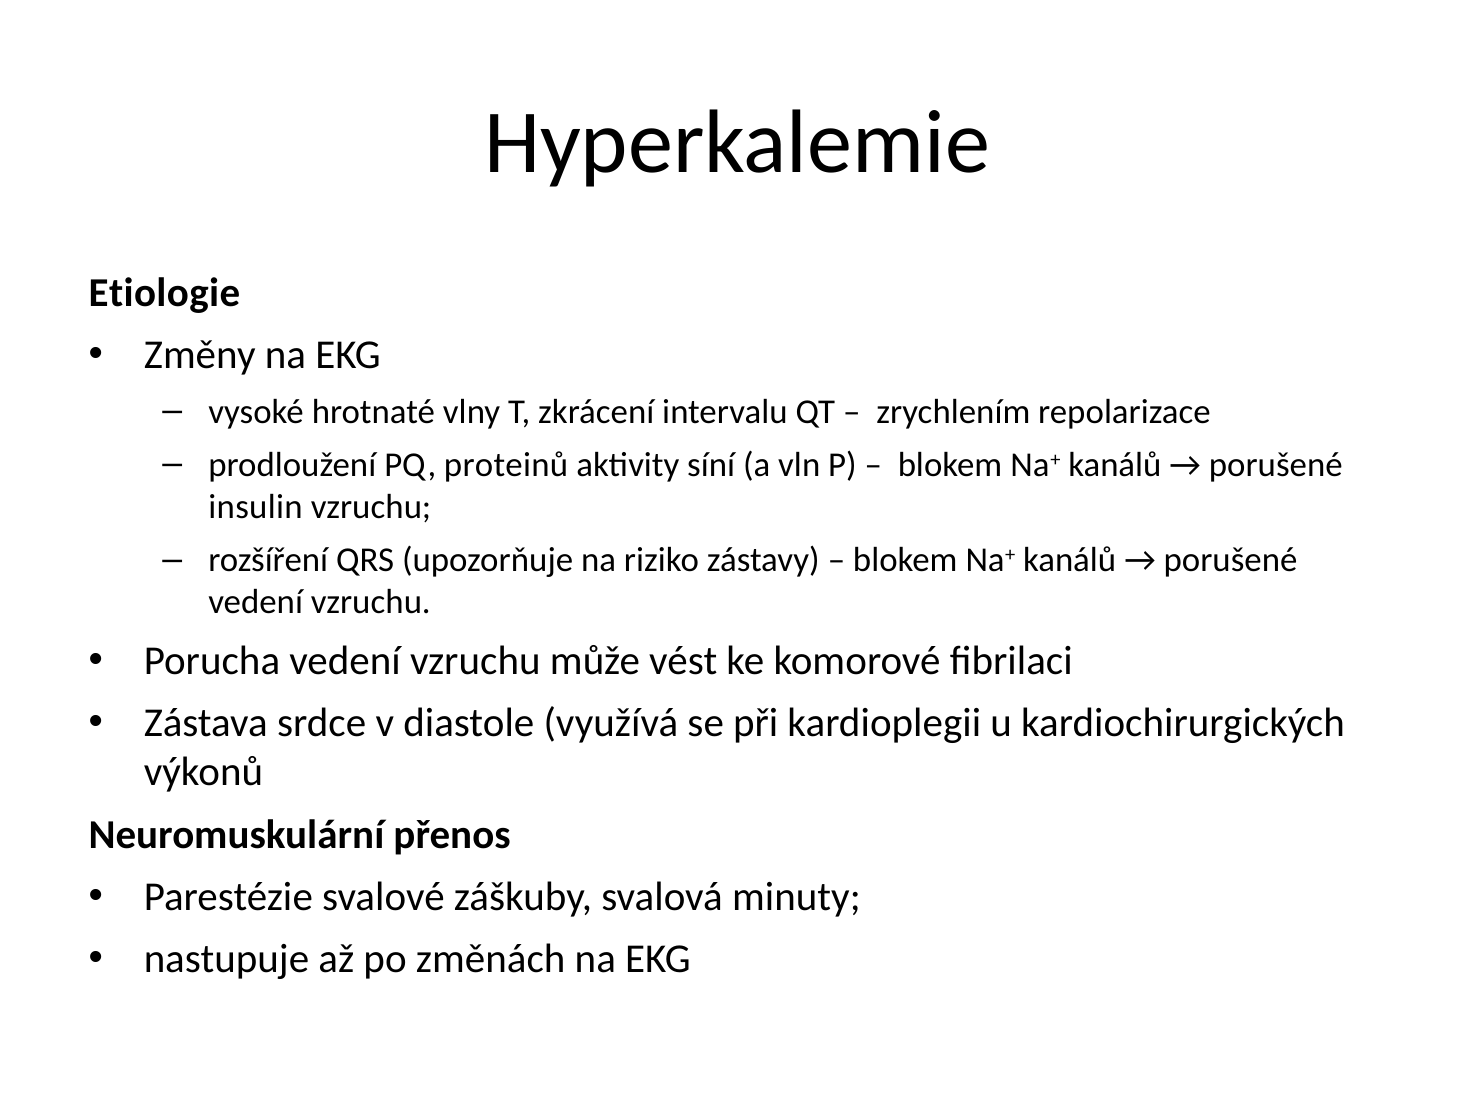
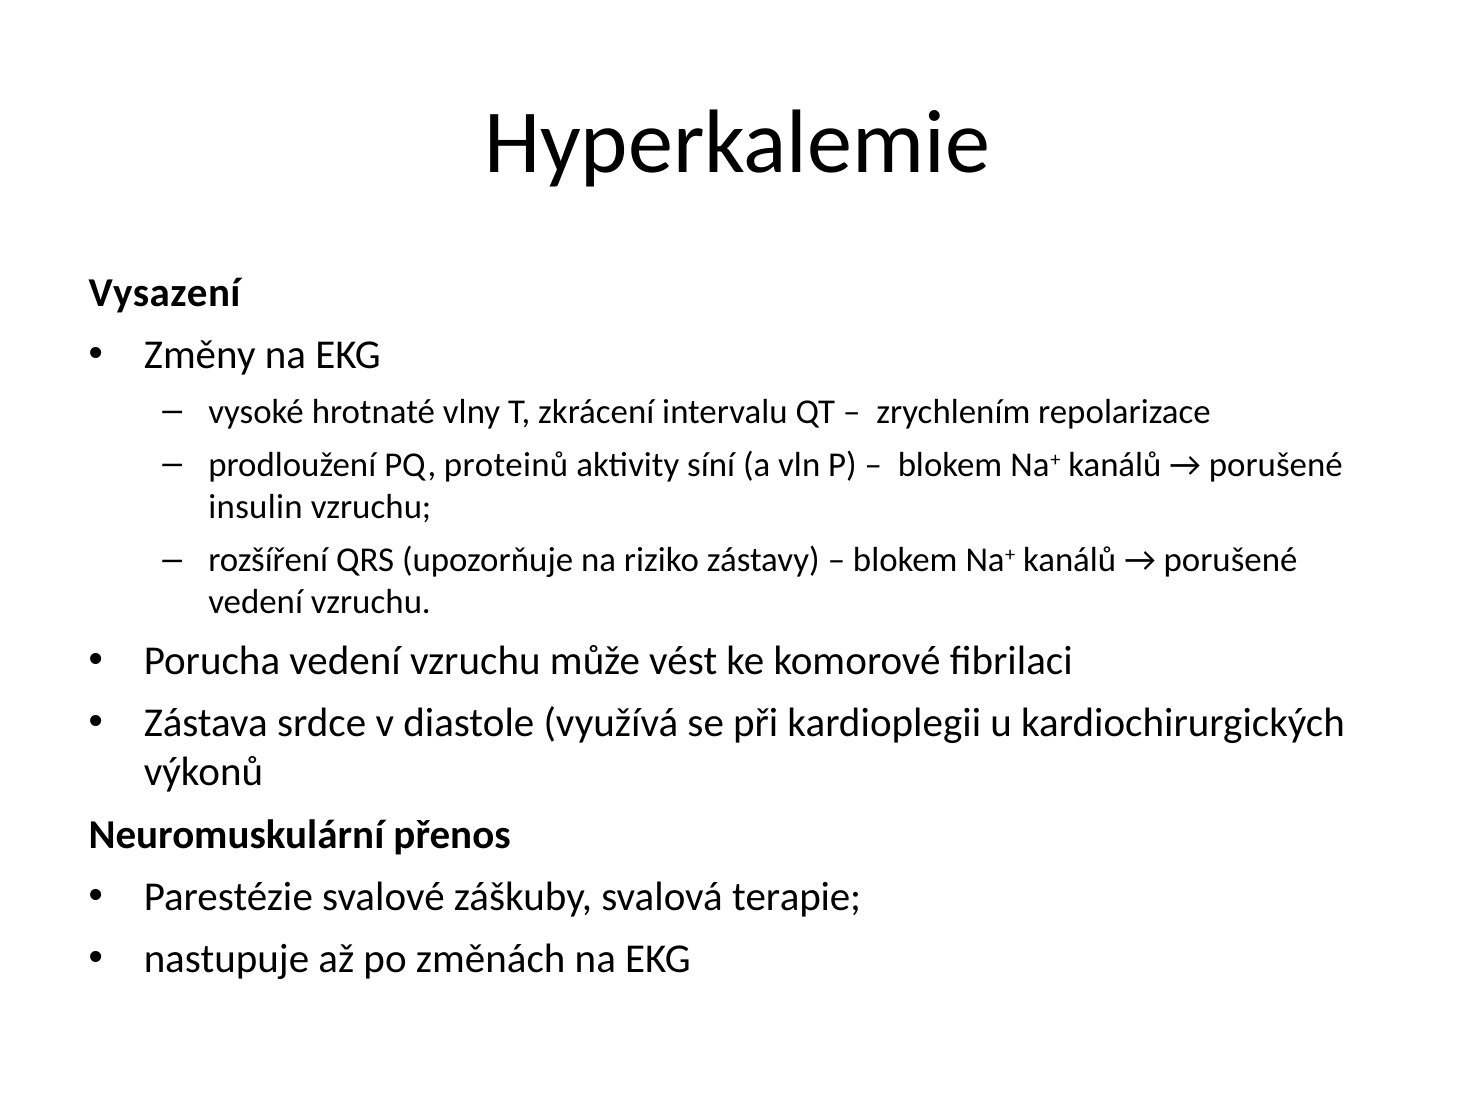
Etiologie: Etiologie -> Vysazení (164, 293)
minuty: minuty -> terapie (797, 897)
